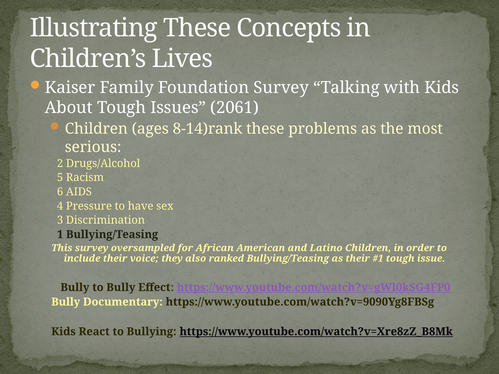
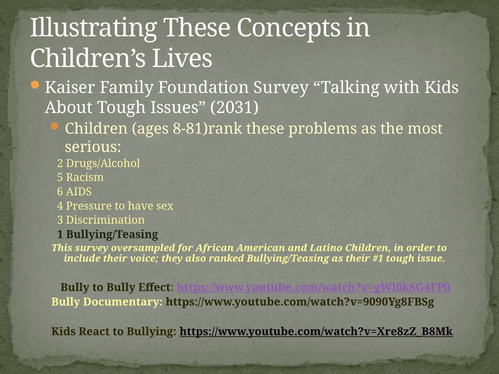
2061: 2061 -> 2031 (235, 108)
8-14)rank: 8-14)rank -> 8-81)rank (208, 129)
